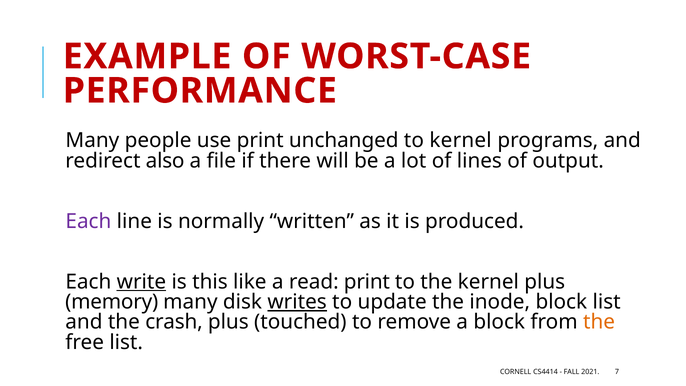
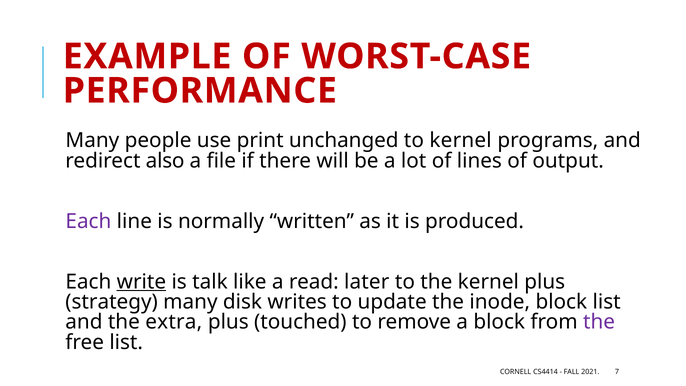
this: this -> talk (210, 282)
read print: print -> later (367, 282)
memory: memory -> strategy (112, 302)
writes underline: present -> none (297, 302)
crash: crash -> extra (174, 322)
the colour: orange -> purple (599, 322)
